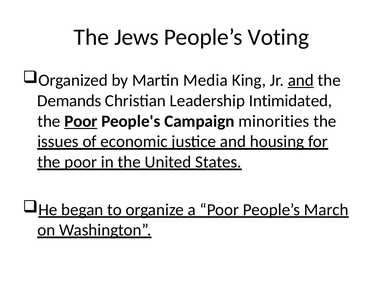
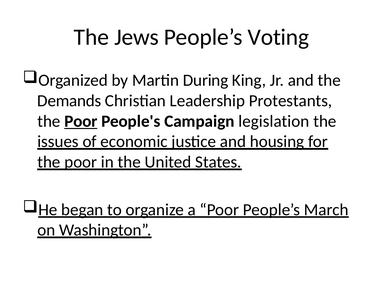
Media: Media -> During (206, 80)
and underline: present -> none (301, 80)
Intimidated: Intimidated -> Protestants (290, 101)
minorities: minorities -> legislation (274, 121)
